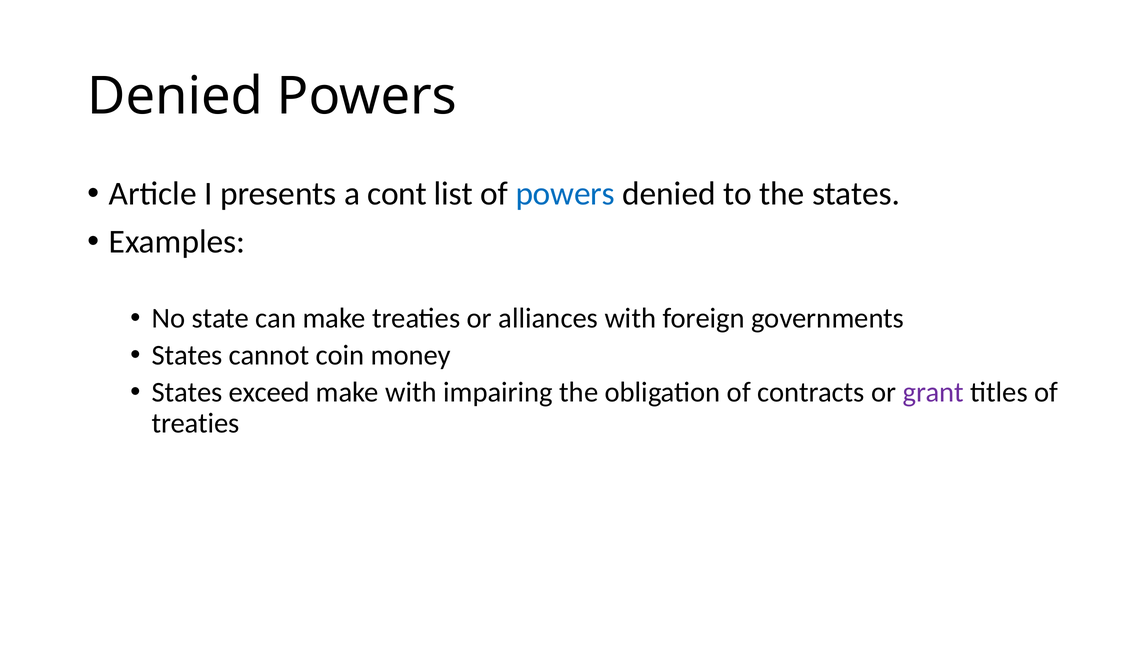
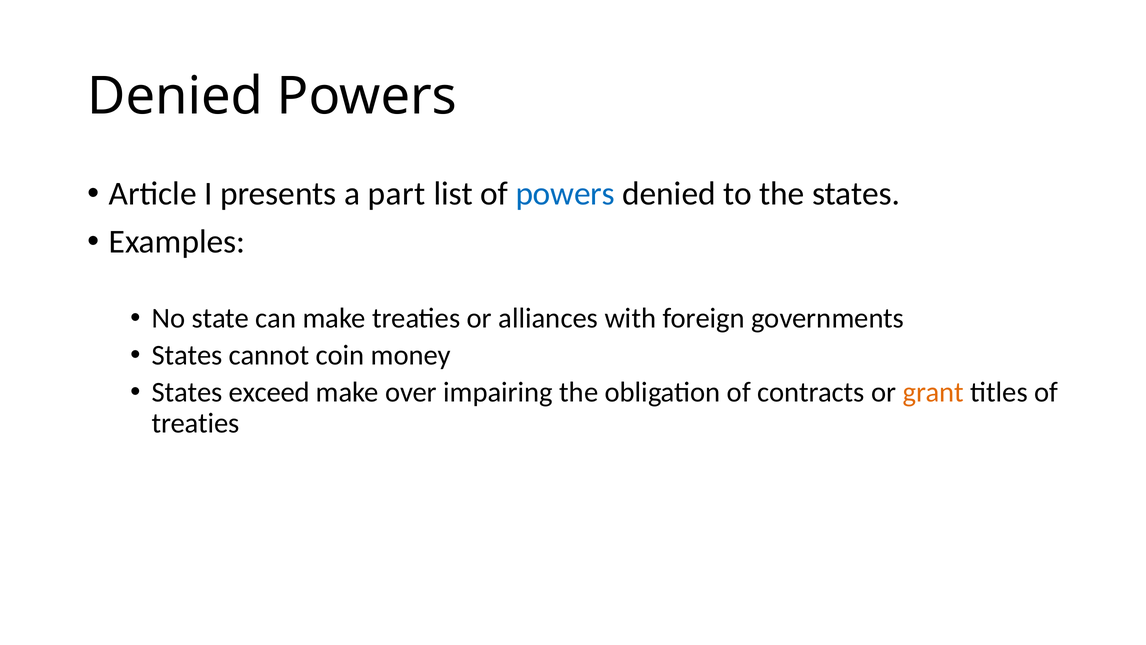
cont: cont -> part (397, 194)
make with: with -> over (411, 392)
grant colour: purple -> orange (933, 392)
